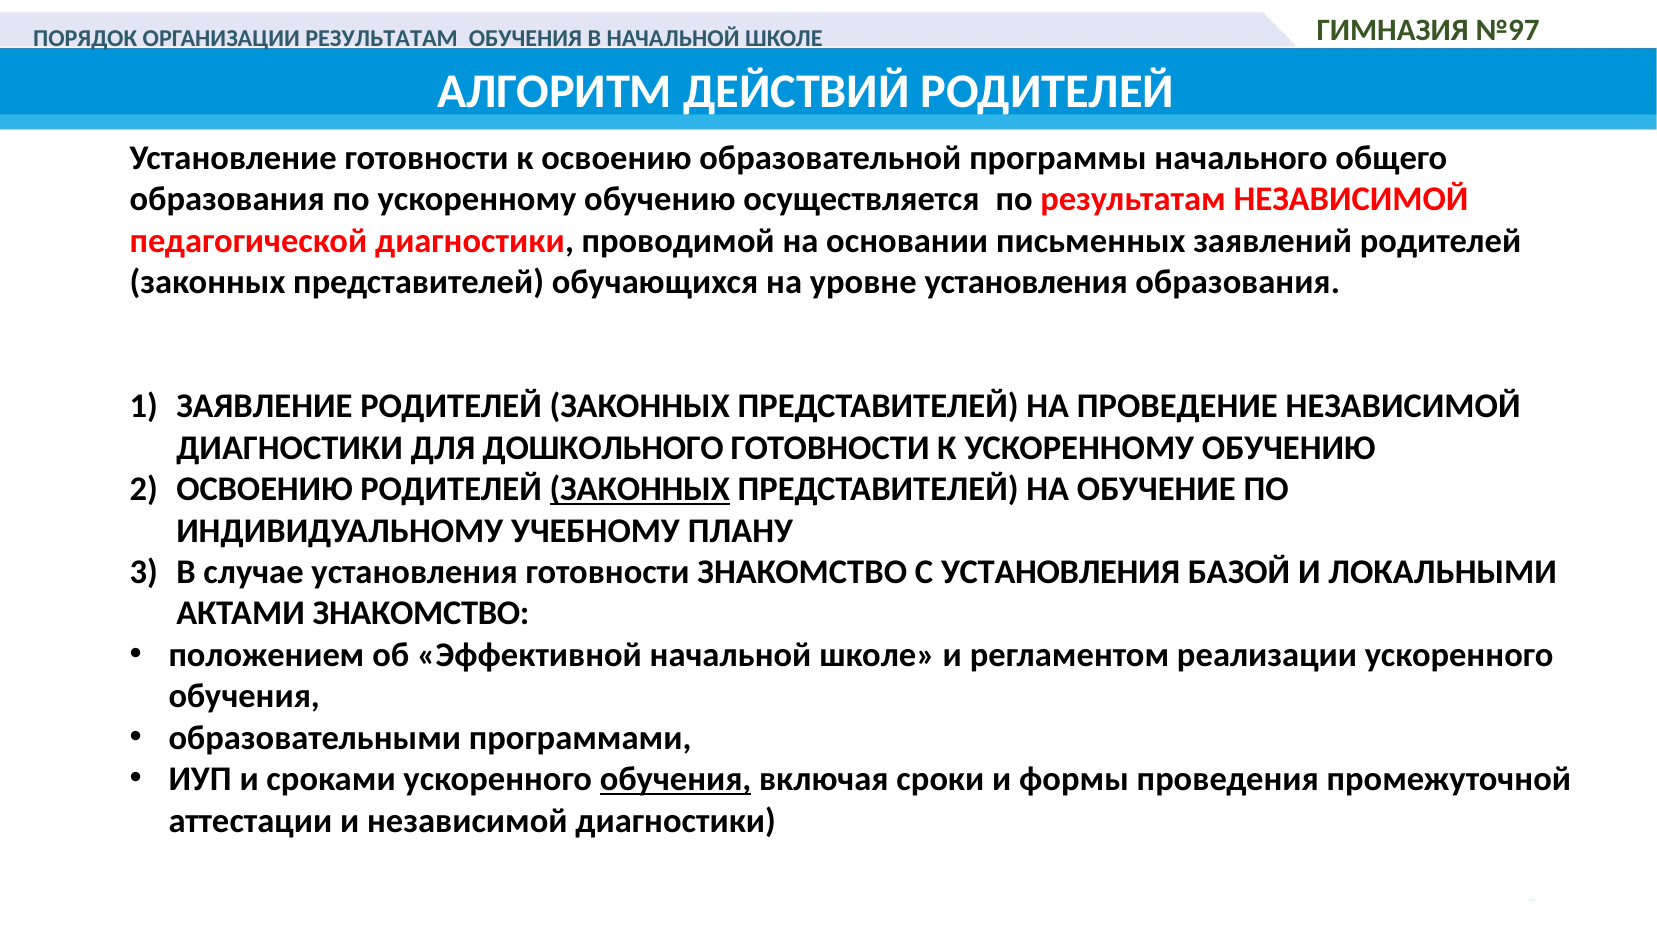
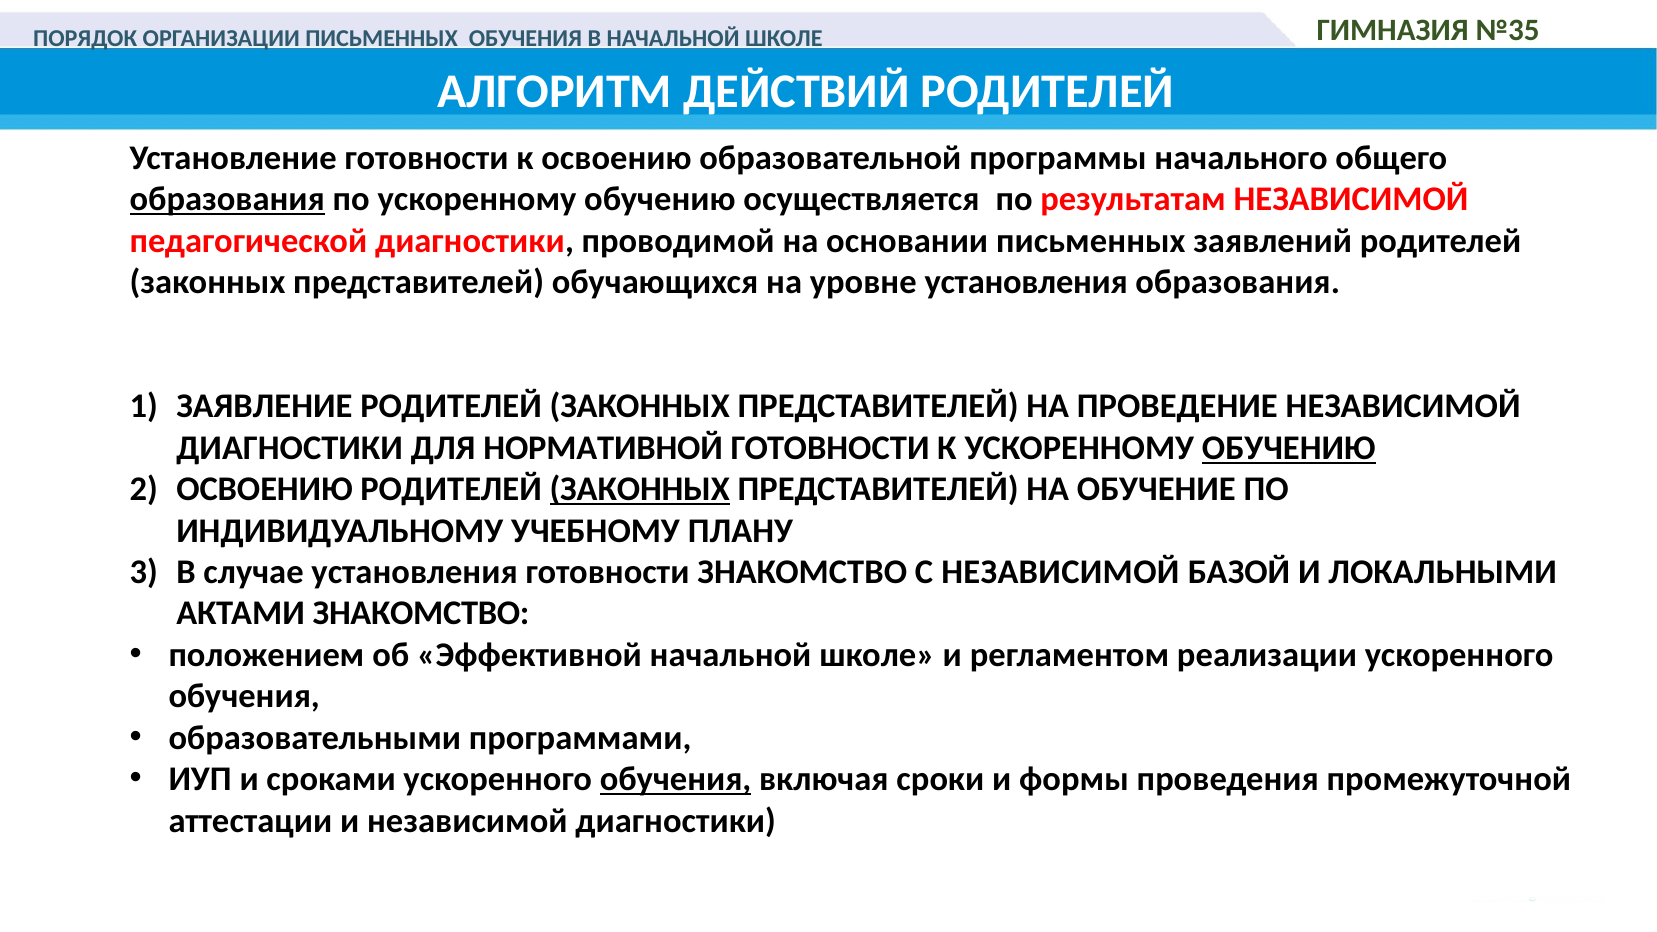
№97: №97 -> №35 (1508, 30)
ОРГАНИЗАЦИИ РЕЗУЛЬТАТАМ: РЕЗУЛЬТАТАМ -> ПИСЬМЕННЫХ (382, 39)
образования underline: none -> present (227, 199)
ДОШКОЛЬНОГО: ДОШКОЛЬНОГО -> НОРМАТИВНОЙ (603, 448)
ОБУЧЕНИЮ underline: none -> present (1289, 448)
С УСТАНОВЛЕНИЯ: УСТАНОВЛЕНИЯ -> НЕЗАВИСИМОЙ (1060, 572)
